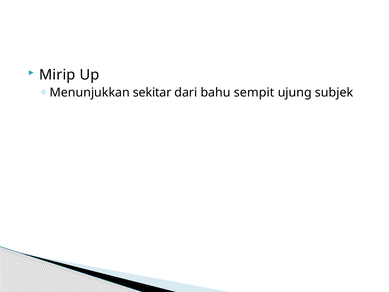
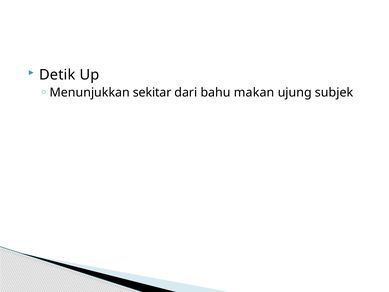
Mirip: Mirip -> Detik (57, 75)
sempit: sempit -> makan (254, 93)
